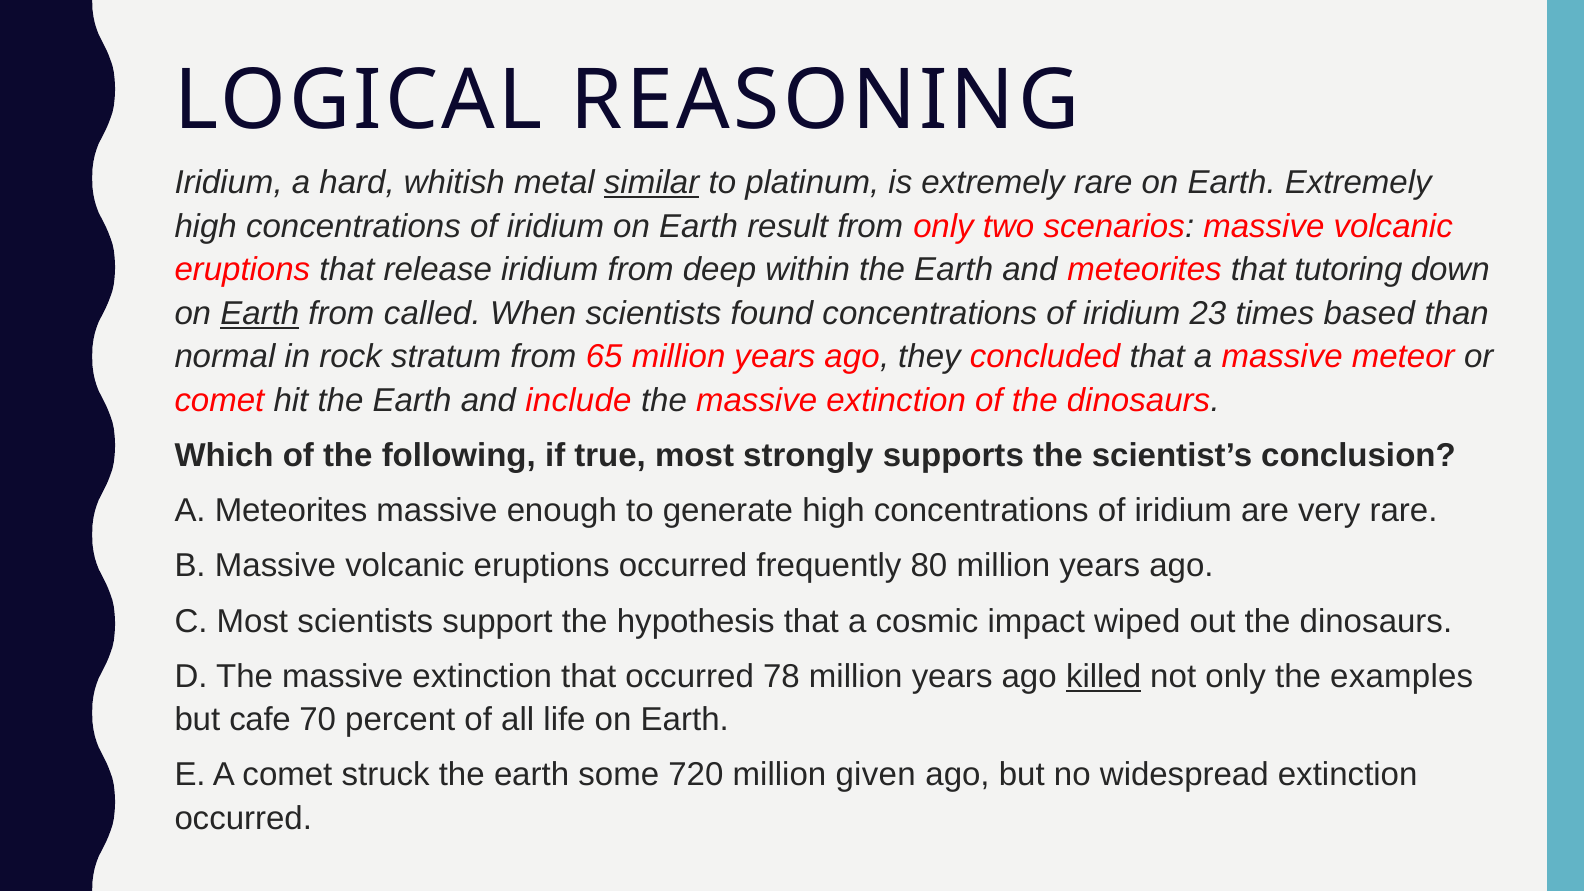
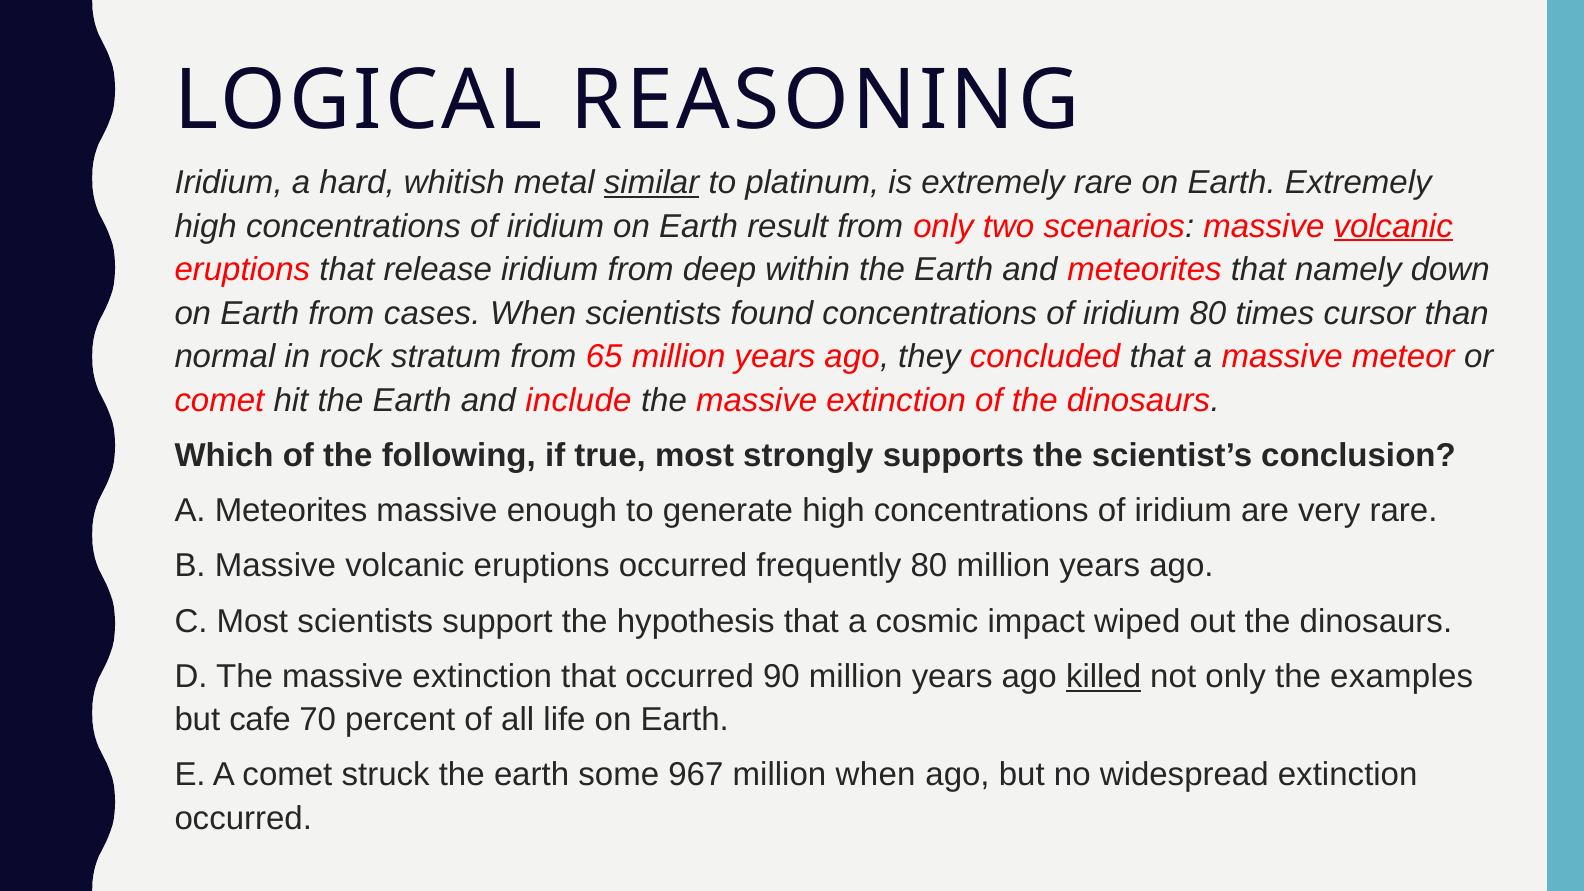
volcanic underline: none -> present (1393, 226)
tutoring: tutoring -> namely (1348, 270)
Earth underline: present -> none (260, 313)
called: called -> cases (432, 313)
iridium 23: 23 -> 80 (1208, 313)
based: based -> cursor (1370, 313)
78: 78 -> 90 (781, 676)
720: 720 -> 967 (696, 775)
million given: given -> when (876, 775)
